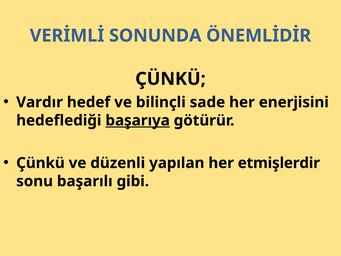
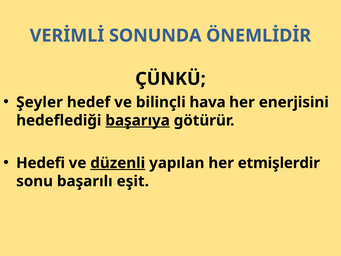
Vardır: Vardır -> Şeyler (40, 102)
sade: sade -> hava (208, 102)
Çünkü: Çünkü -> Hedefi (41, 163)
düzenli underline: none -> present (118, 163)
gibi: gibi -> eşit (133, 181)
